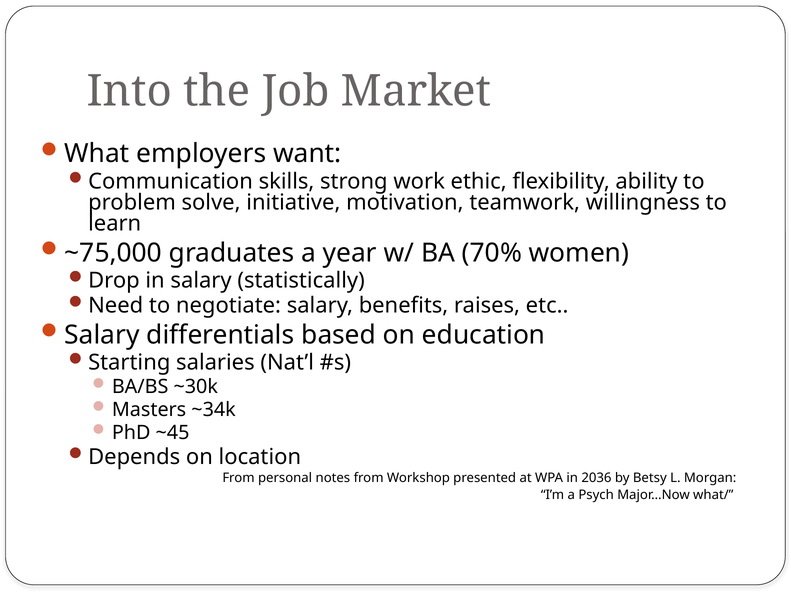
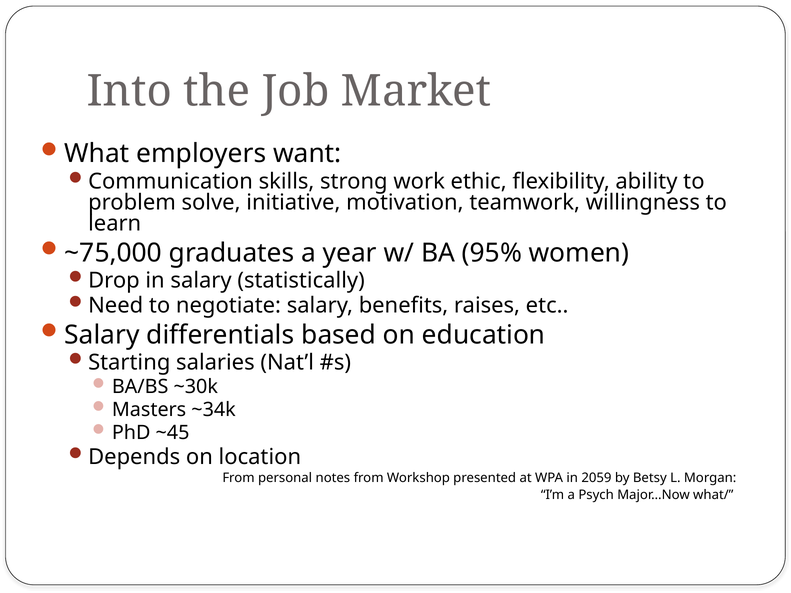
70%: 70% -> 95% (492, 253)
2036: 2036 -> 2059 (596, 478)
